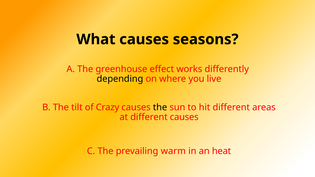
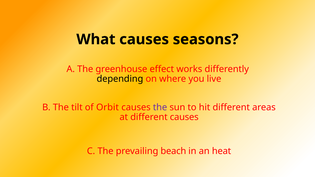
Crazy: Crazy -> Orbit (107, 107)
the colour: black -> purple (160, 107)
warm: warm -> beach (173, 151)
